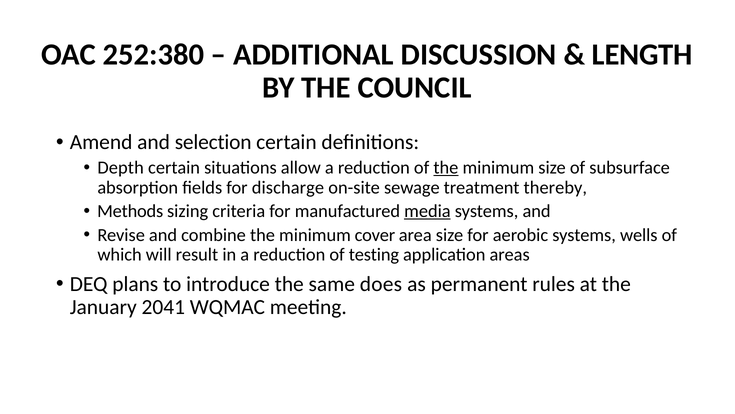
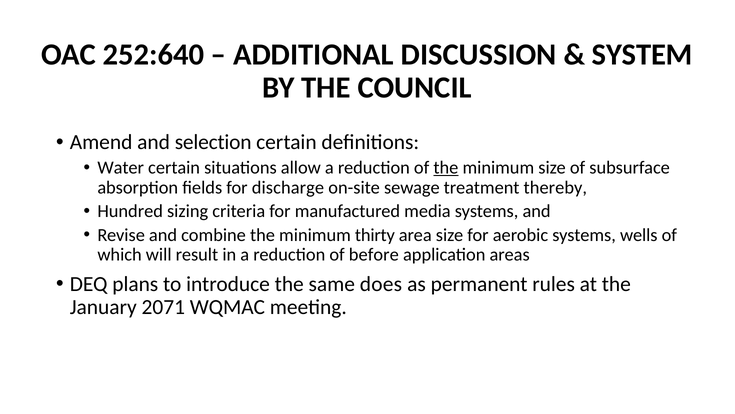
252:380: 252:380 -> 252:640 (153, 55)
LENGTH: LENGTH -> SYSTEM (642, 55)
Depth: Depth -> Water (121, 167)
Methods: Methods -> Hundred (130, 211)
media underline: present -> none (427, 211)
cover: cover -> thirty (375, 235)
testing: testing -> before (374, 254)
2041: 2041 -> 2071 (163, 307)
